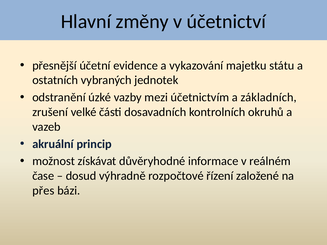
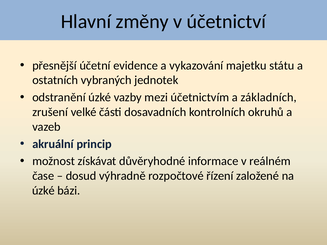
přes: přes -> úzké (43, 191)
